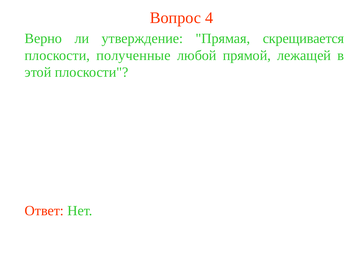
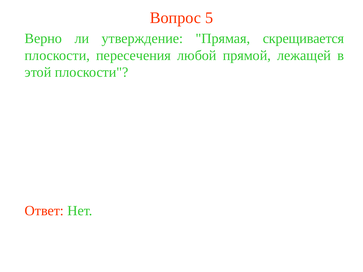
4: 4 -> 5 (209, 18)
полученные: полученные -> пересечения (134, 55)
